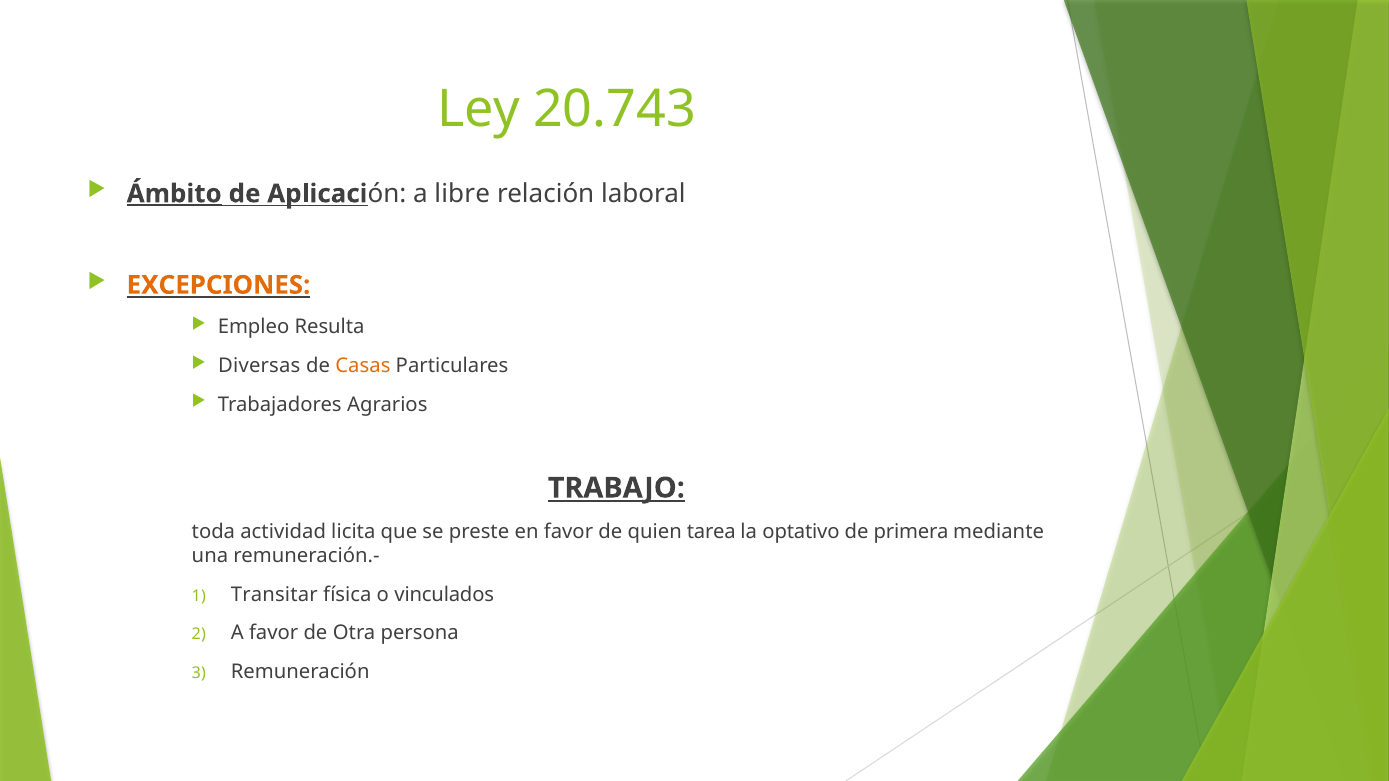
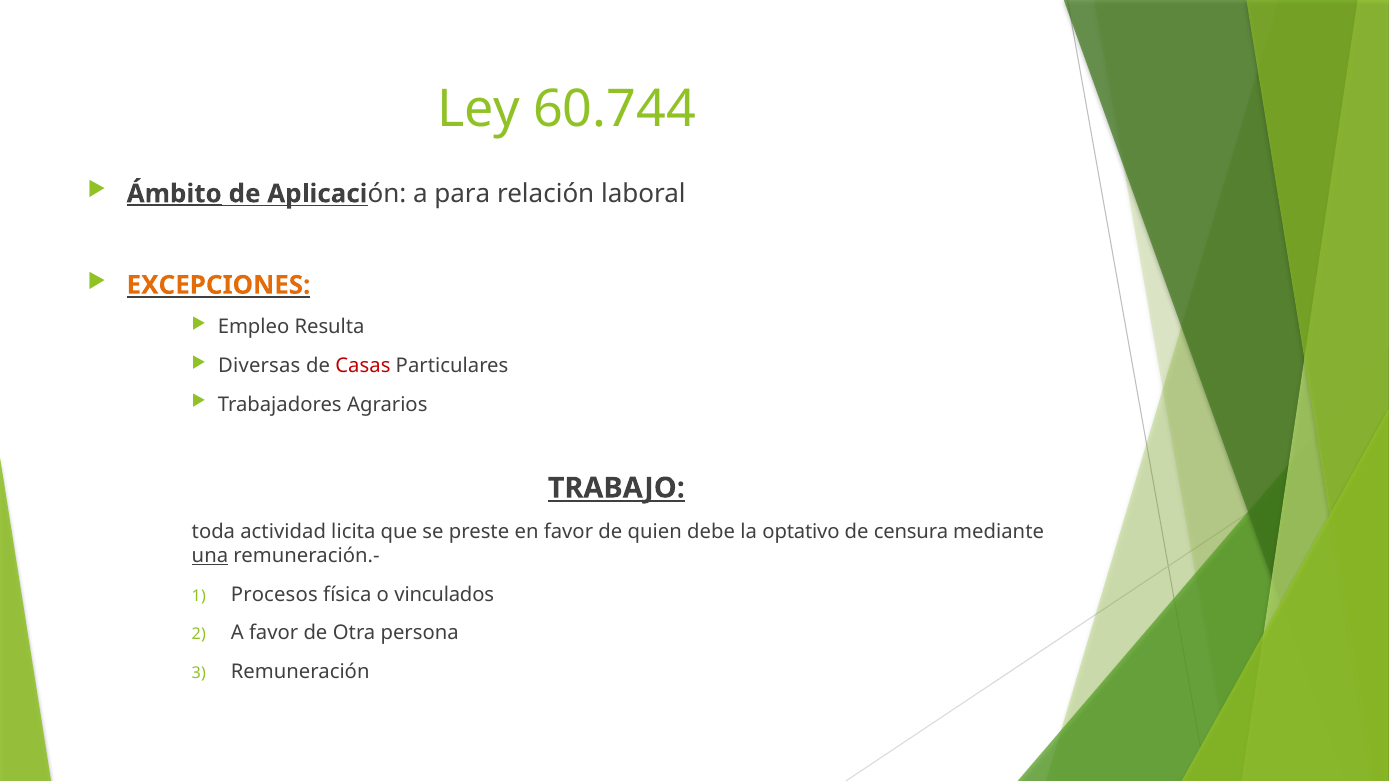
20.743: 20.743 -> 60.744 (615, 110)
libre: libre -> para (462, 194)
Casas colour: orange -> red (363, 366)
tarea: tarea -> debe (711, 532)
primera: primera -> censura (911, 532)
una underline: none -> present (210, 556)
Transitar: Transitar -> Procesos (274, 595)
